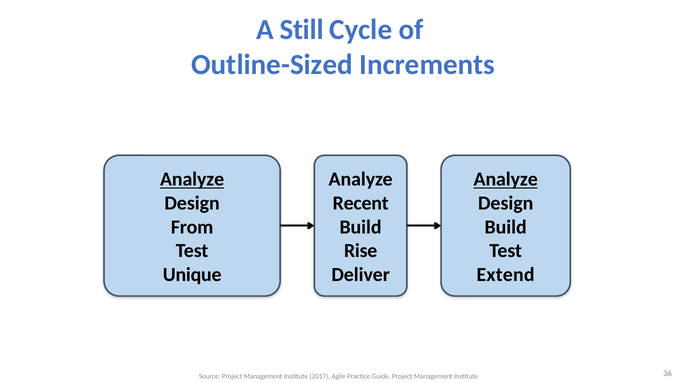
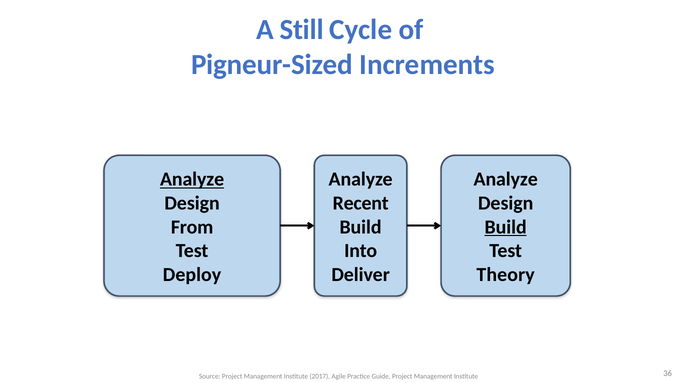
Outline-Sized: Outline-Sized -> Pigneur-Sized (272, 64)
Analyze underline: present -> none (506, 179)
Build underline: none -> present (506, 227)
Rise: Rise -> Into (361, 251)
Unique: Unique -> Deploy (192, 275)
Extend: Extend -> Theory (506, 275)
